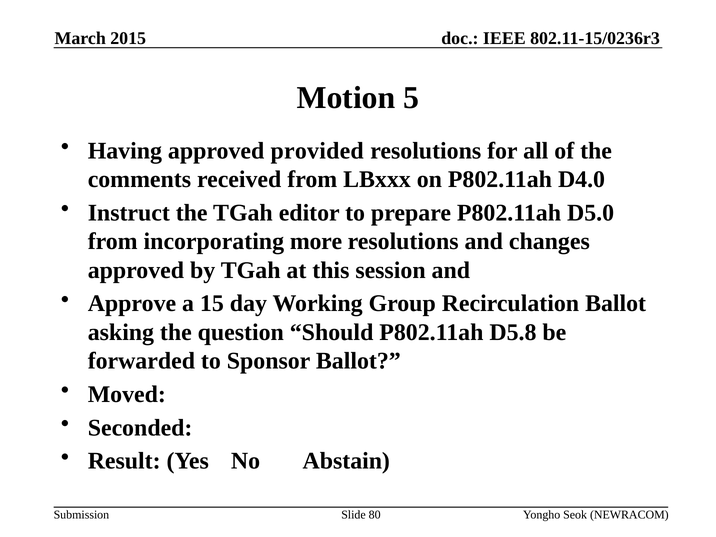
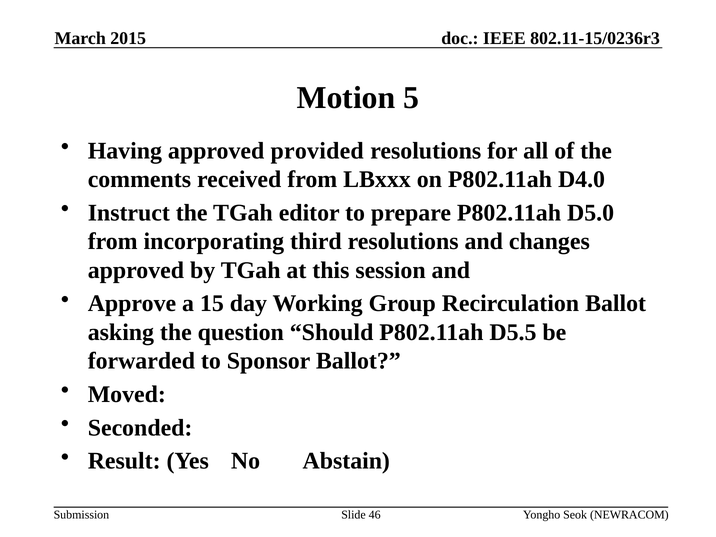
more: more -> third (316, 242)
D5.8: D5.8 -> D5.5 (513, 332)
80: 80 -> 46 (375, 515)
